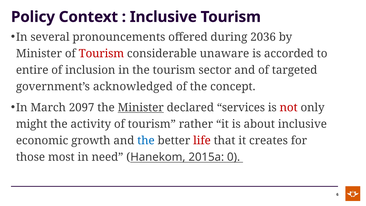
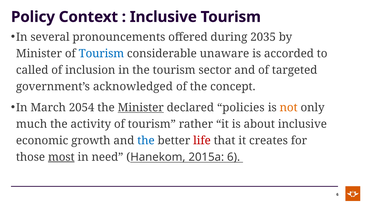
2036: 2036 -> 2035 (263, 37)
Tourism colour: red -> blue (101, 54)
entire: entire -> called (32, 70)
2097: 2097 -> 2054 (82, 107)
services: services -> policies (241, 107)
not colour: red -> orange (289, 107)
might: might -> much (32, 124)
most underline: none -> present (61, 157)
2015a 0: 0 -> 6 (234, 157)
